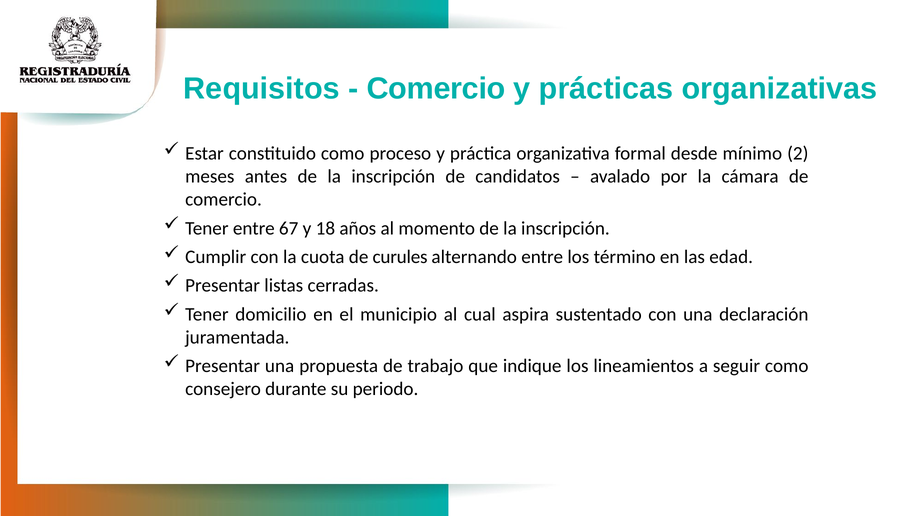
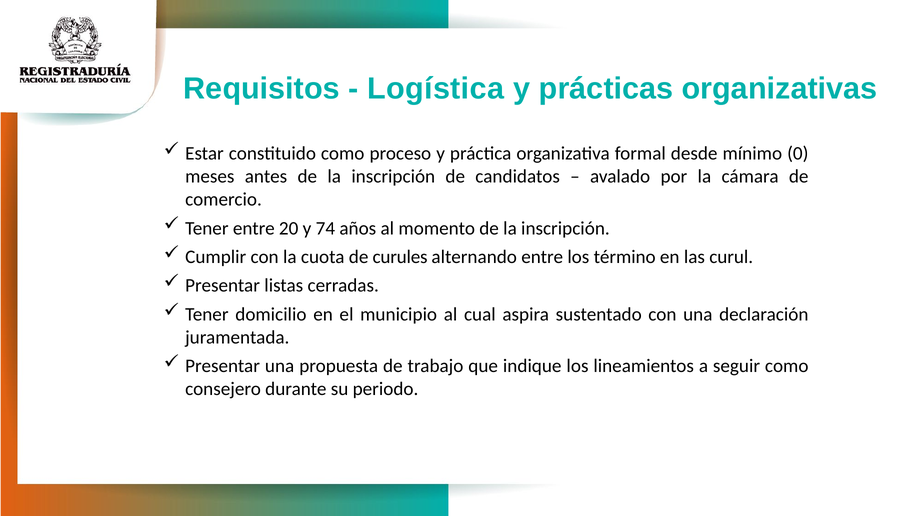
Comercio: Comercio -> Logística (436, 89)
2: 2 -> 0 (798, 154)
67: 67 -> 20 (289, 228)
18: 18 -> 74 (325, 228)
edad: edad -> curul (731, 257)
